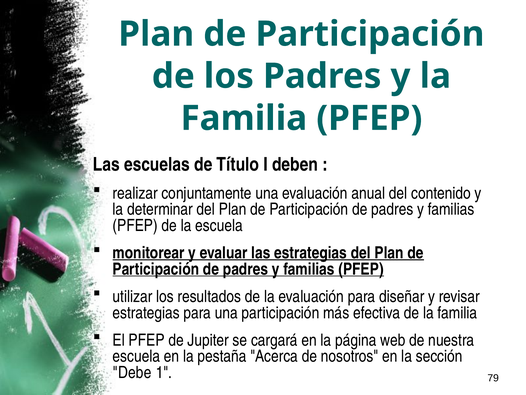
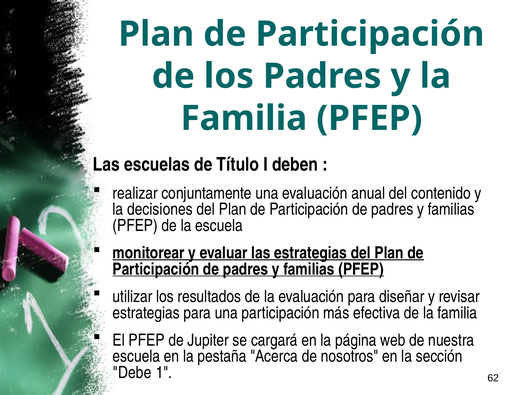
determinar: determinar -> decisiones (160, 209)
79: 79 -> 62 (493, 378)
